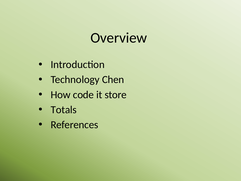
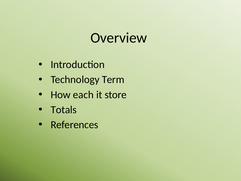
Chen: Chen -> Term (113, 80)
code: code -> each (83, 95)
